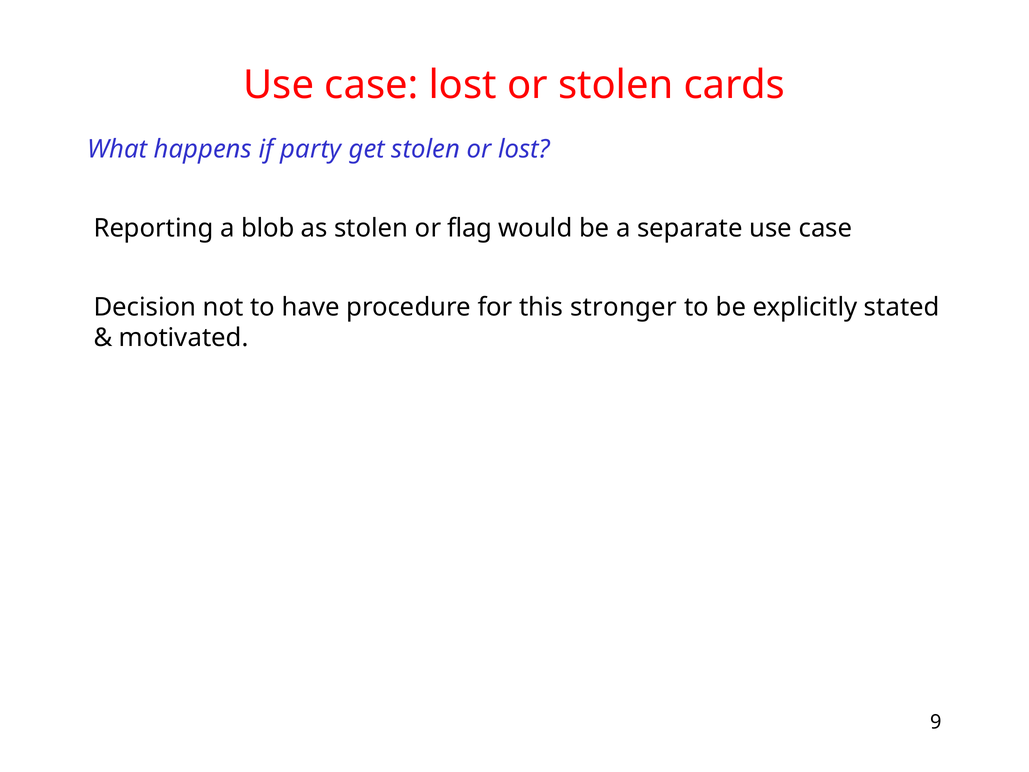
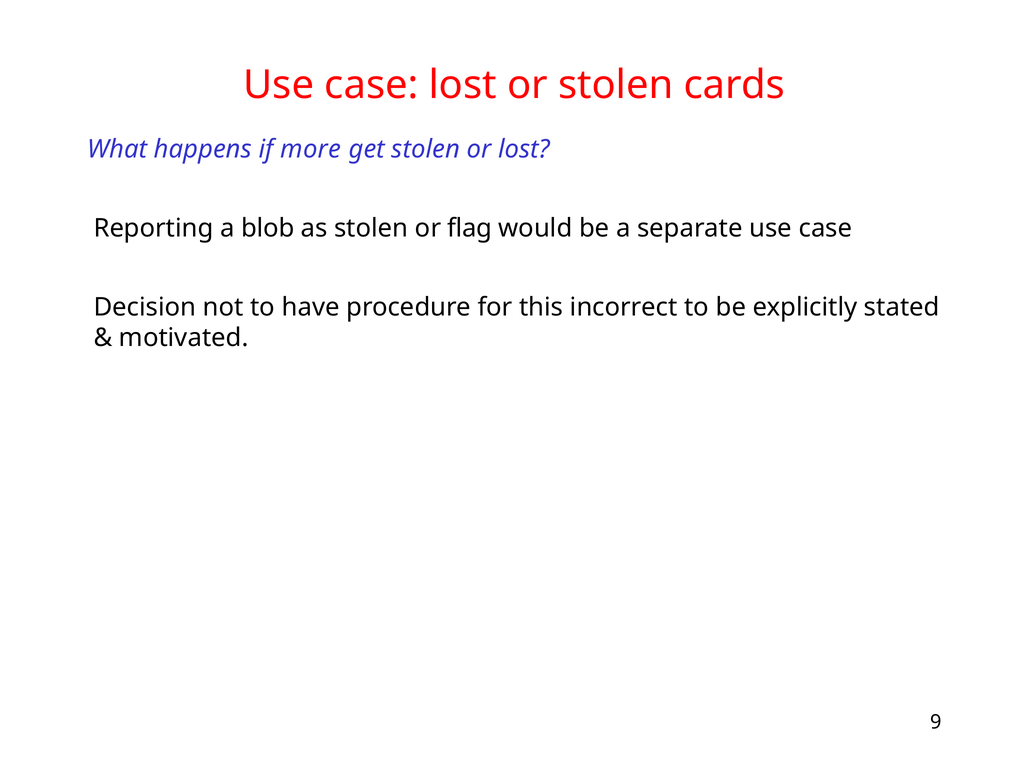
party: party -> more (311, 149)
stronger: stronger -> incorrect (624, 307)
